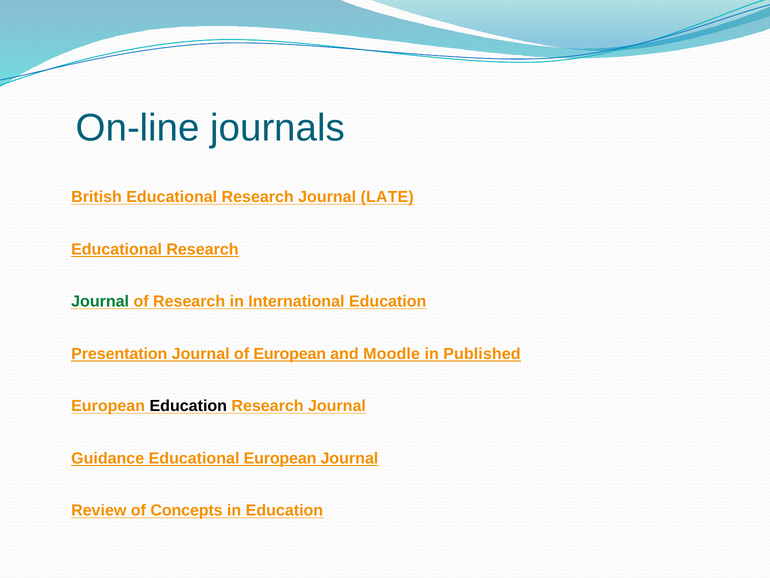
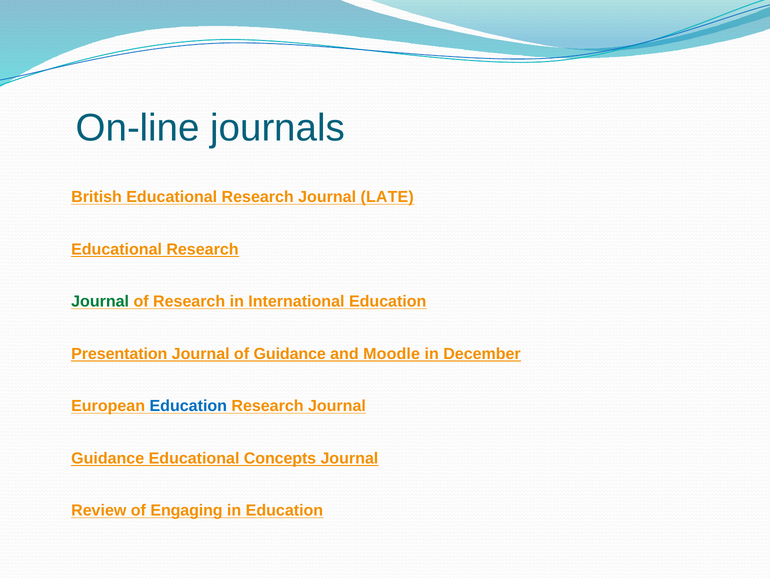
of European: European -> Guidance (290, 354)
Published: Published -> December (482, 354)
Education colour: black -> blue (188, 406)
Educational European: European -> Concepts (280, 458)
Concepts: Concepts -> Engaging (187, 510)
